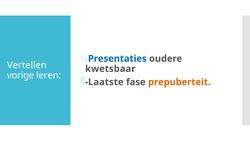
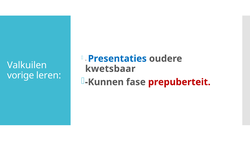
Vertellen: Vertellen -> Valkuilen (27, 65)
Laatste: Laatste -> Kunnen (104, 82)
prepuberteit colour: orange -> red (179, 82)
